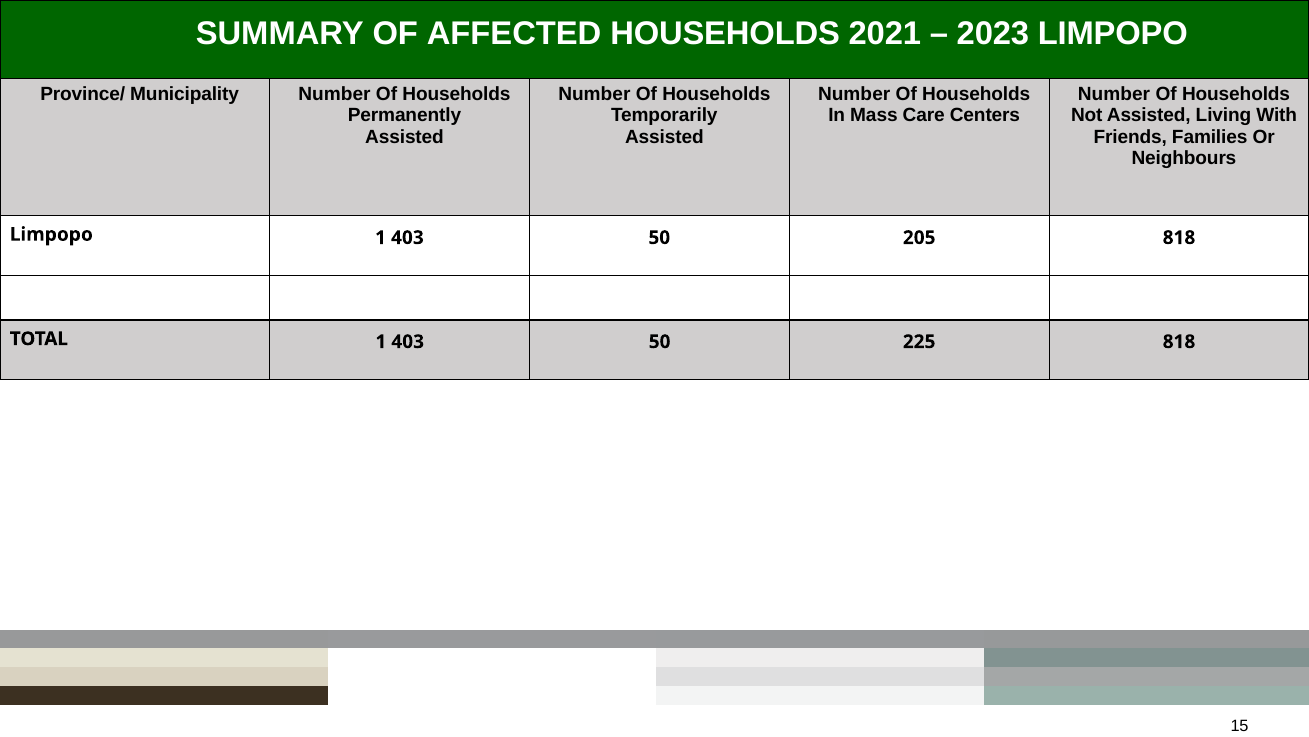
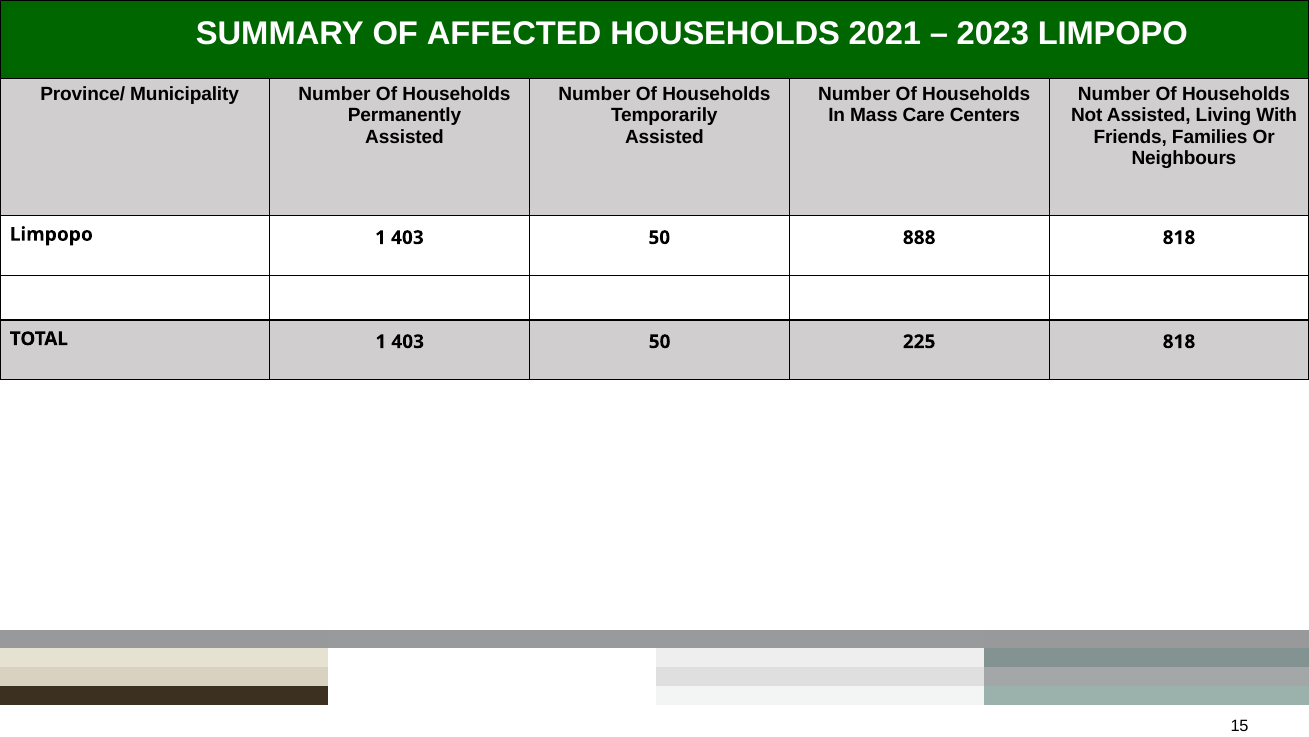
205: 205 -> 888 (919, 237)
